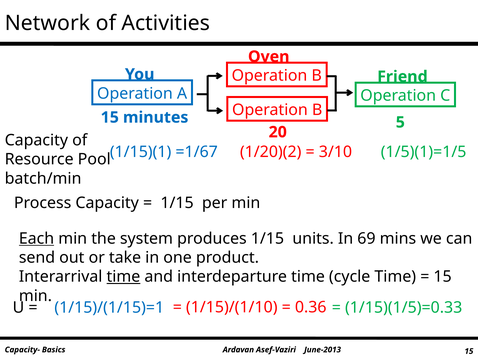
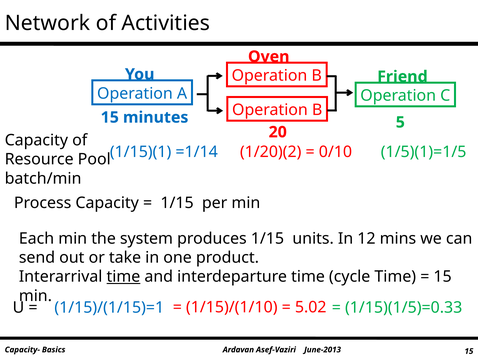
=1/67: =1/67 -> =1/14 (197, 152)
3/10: 3/10 -> 0/10 (335, 152)
Each underline: present -> none (36, 239)
69: 69 -> 12 (366, 239)
0.36: 0.36 -> 5.02 (311, 308)
